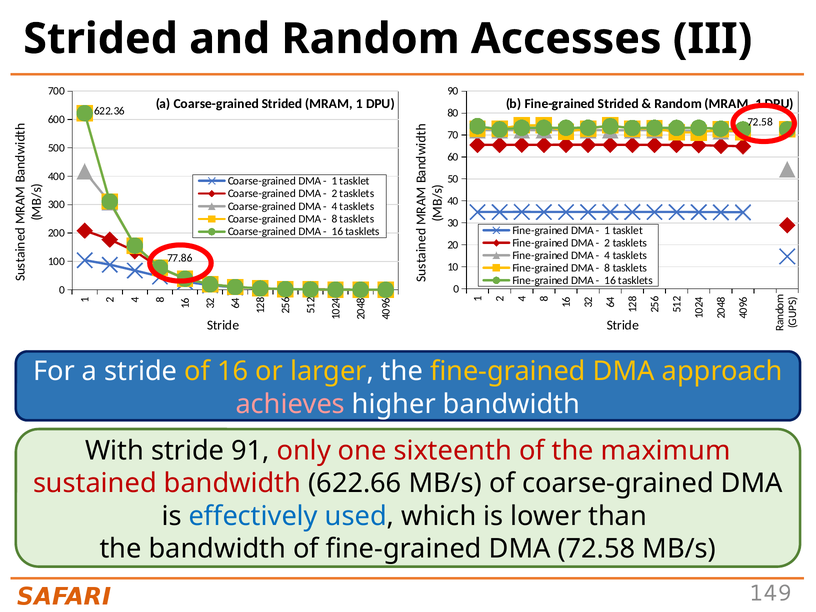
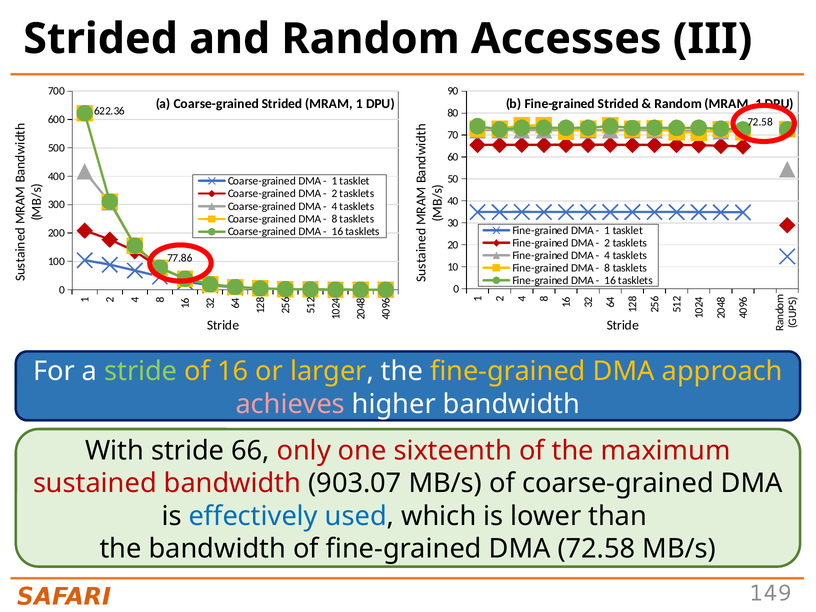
stride colour: white -> light green (141, 371)
91: 91 -> 66 (251, 451)
622.66: 622.66 -> 903.07 (355, 483)
